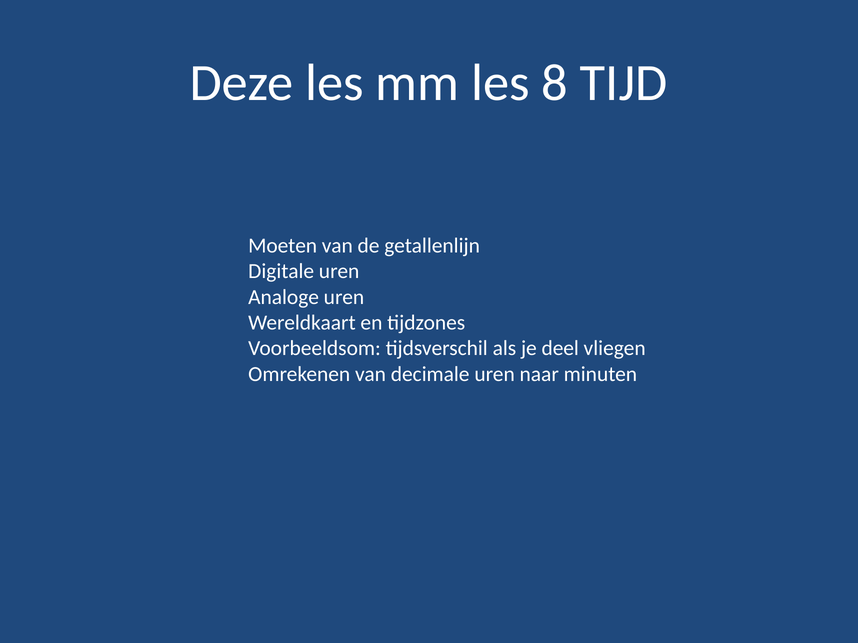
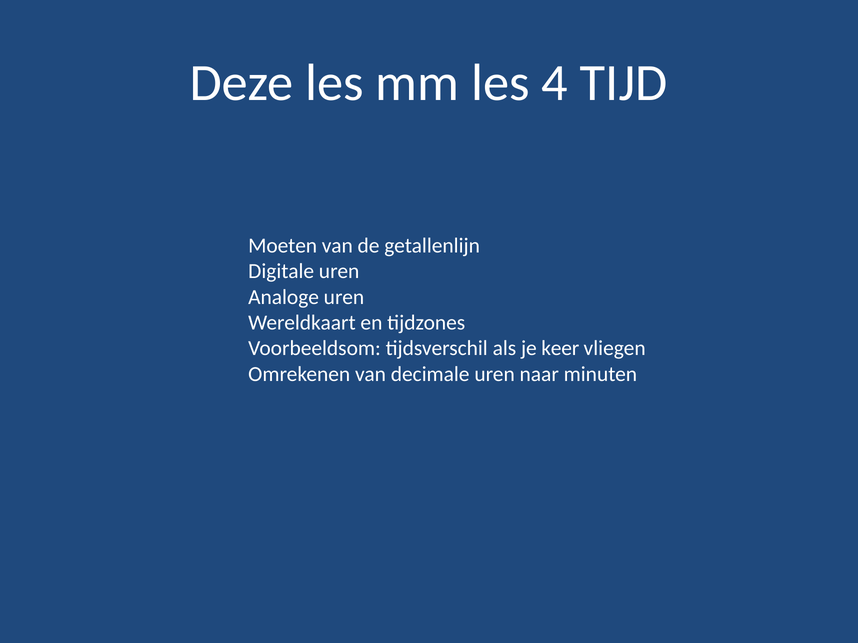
8: 8 -> 4 (555, 83)
deel: deel -> keer (560, 349)
